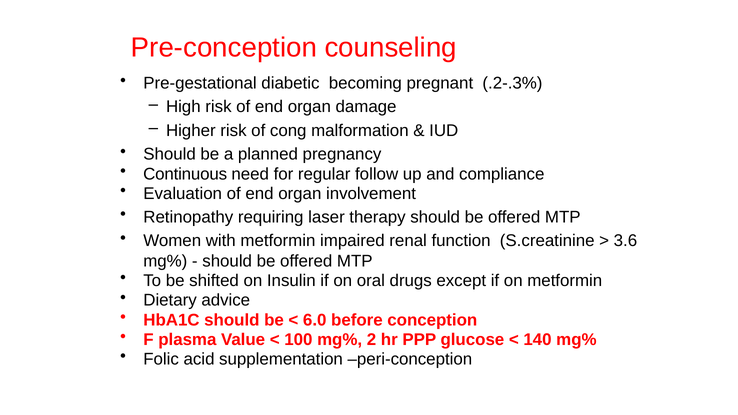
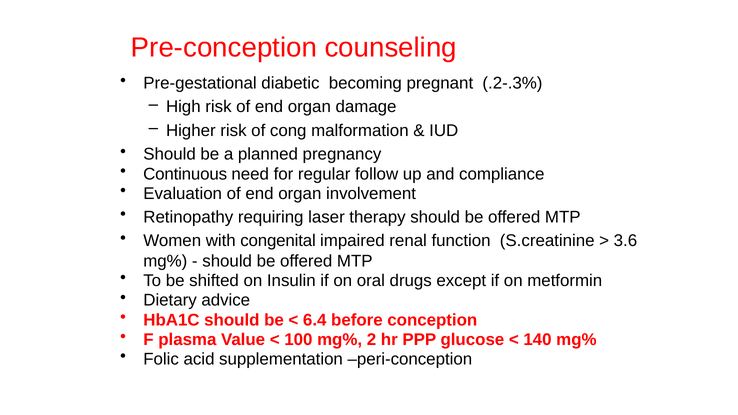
with metformin: metformin -> congenital (278, 241)
6.0: 6.0 -> 6.4 (315, 320)
